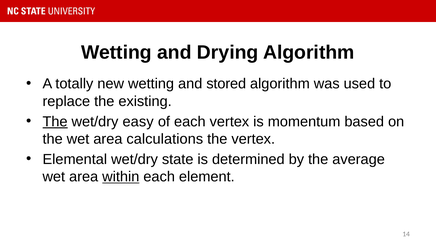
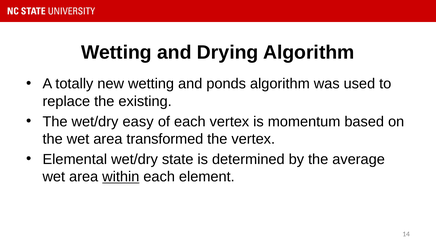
stored: stored -> ponds (226, 84)
The underline: present -> none (55, 122)
calculations: calculations -> transformed (165, 139)
